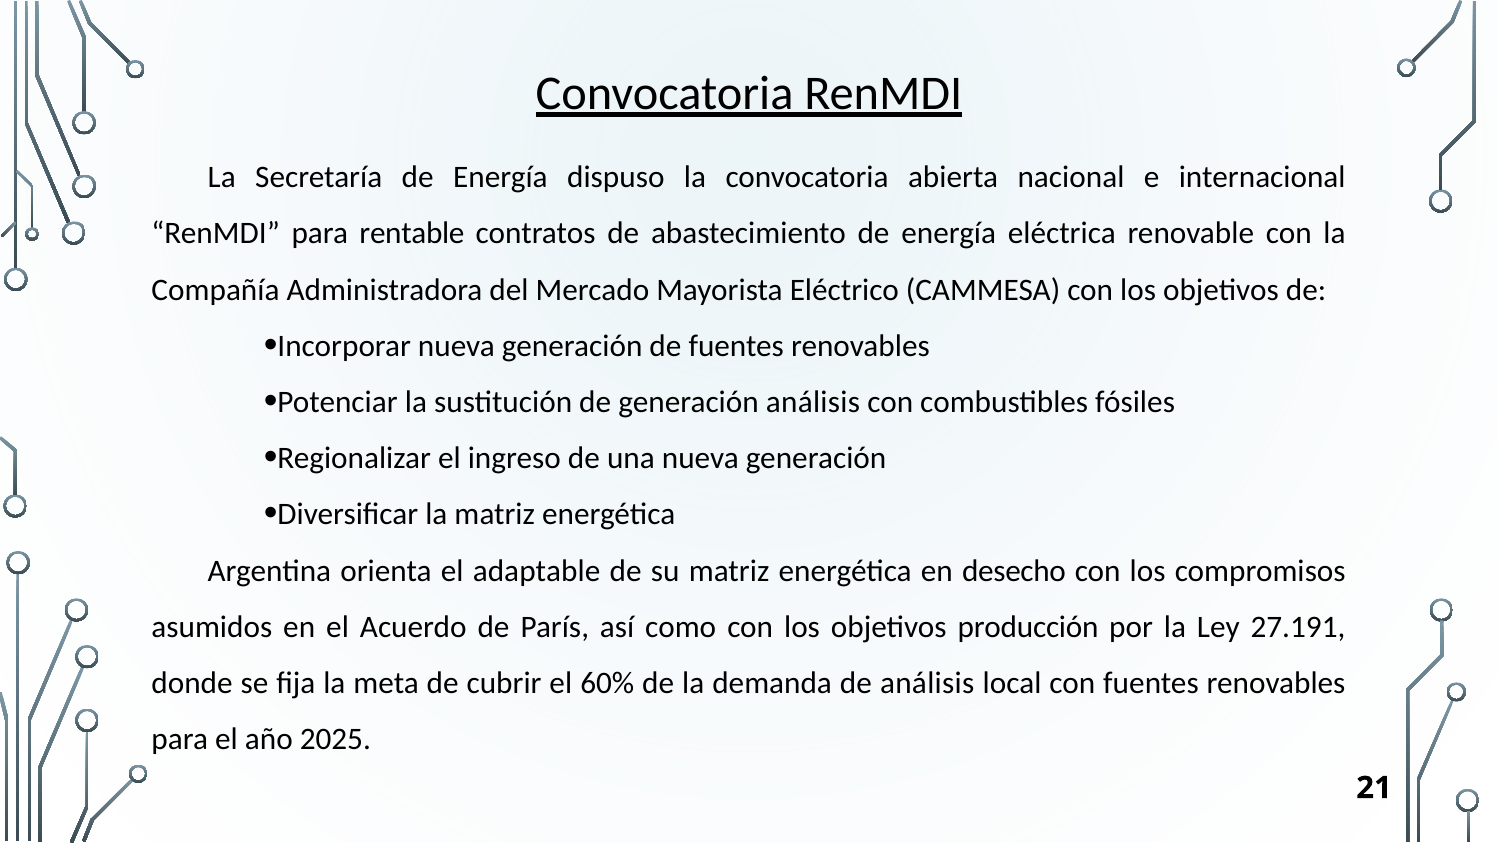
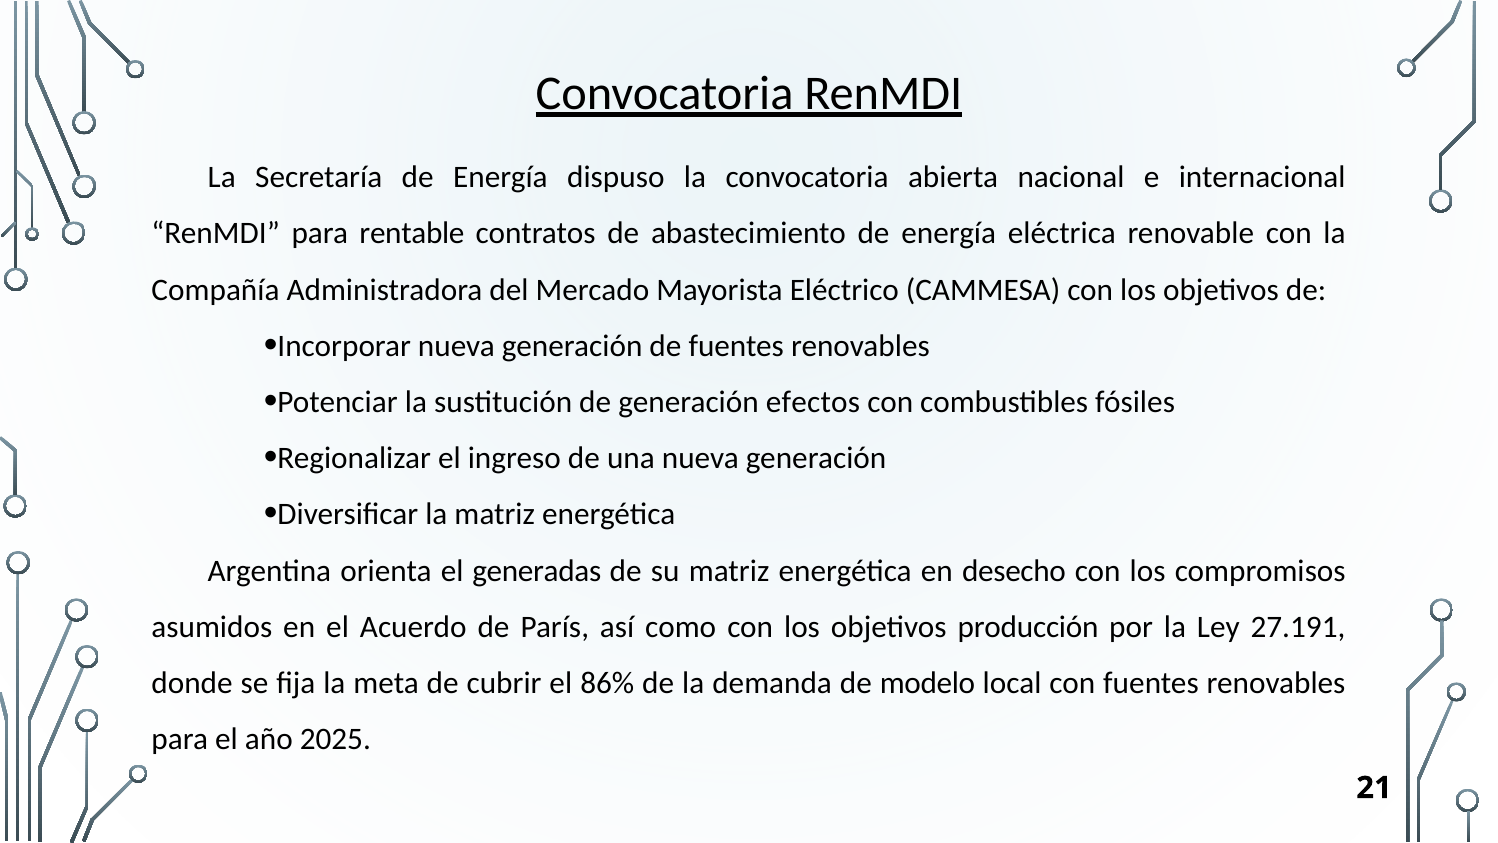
generación análisis: análisis -> efectos (813, 402)
adaptable: adaptable -> generadas (537, 571)
60%: 60% -> 86% (607, 683)
de análisis: análisis -> modelo (928, 683)
